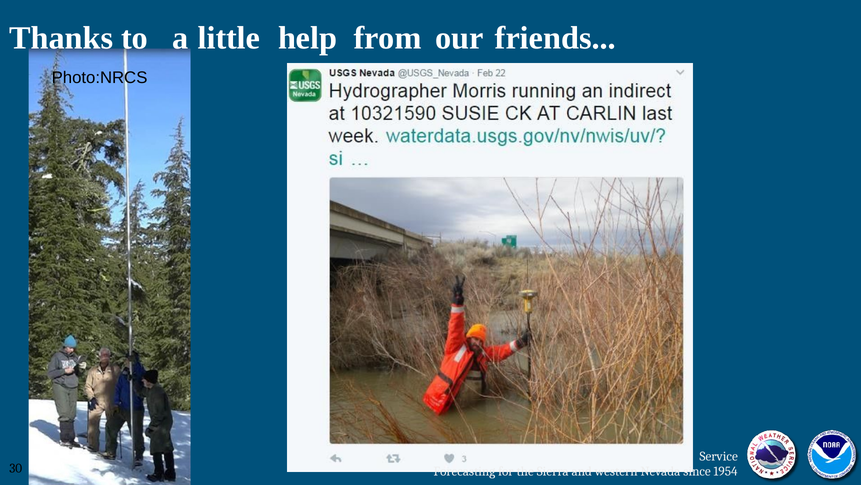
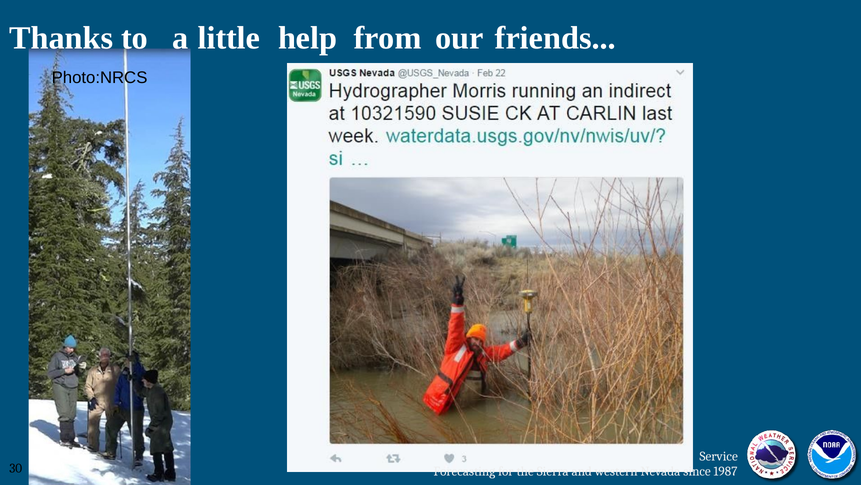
1954: 1954 -> 1987 (726, 471)
